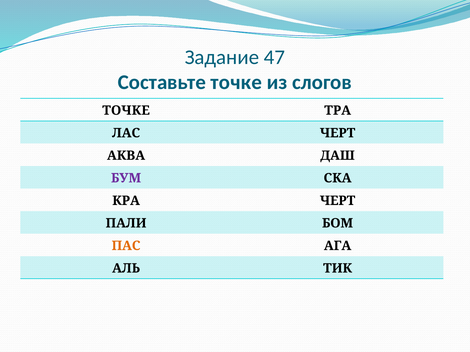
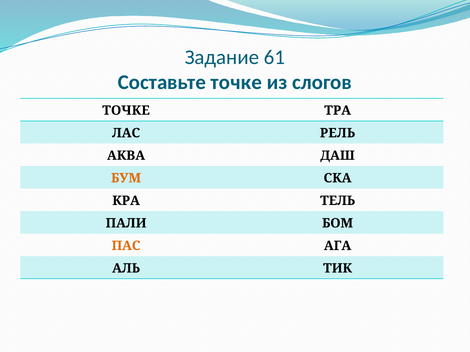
47: 47 -> 61 (274, 57)
ЛАС ЧЕРТ: ЧЕРТ -> РЕЛЬ (338, 133)
БУМ colour: purple -> orange (126, 178)
КРА ЧЕРТ: ЧЕРТ -> ТЕЛЬ (338, 201)
